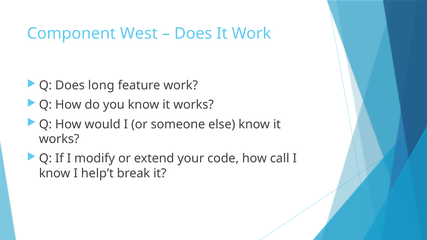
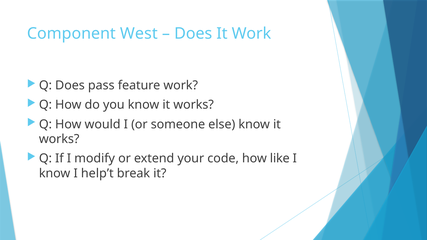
long: long -> pass (101, 86)
call: call -> like (280, 159)
